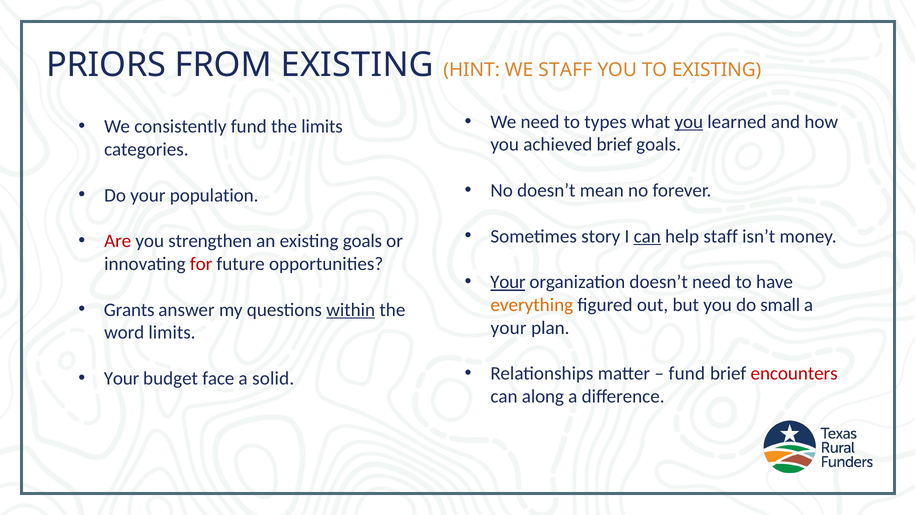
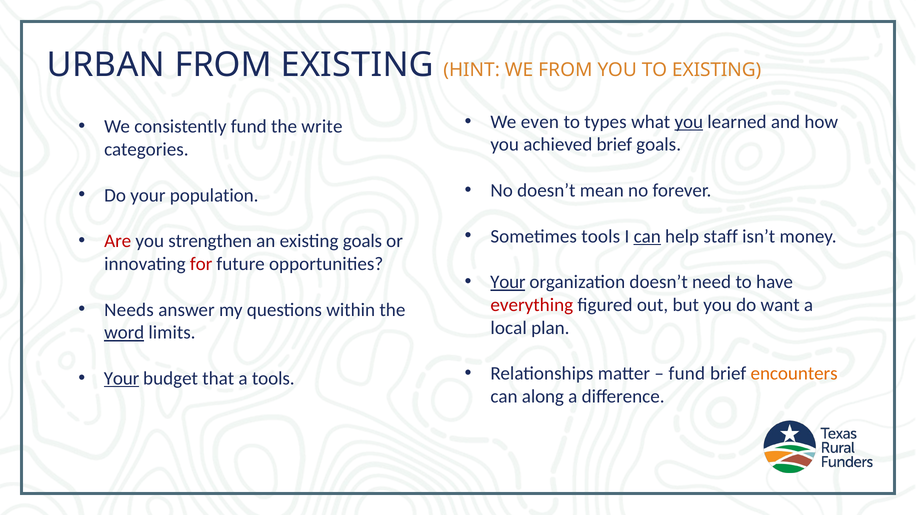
PRIORS: PRIORS -> URBAN (106, 65)
WE STAFF: STAFF -> FROM (565, 70)
We need: need -> even (540, 122)
the limits: limits -> write (322, 127)
Sometimes story: story -> tools (601, 236)
everything colour: orange -> red (532, 305)
small: small -> want (780, 305)
Grants: Grants -> Needs (129, 310)
within underline: present -> none (351, 310)
your: your -> local (509, 328)
word underline: none -> present (124, 333)
encounters colour: red -> orange (794, 374)
Your underline: none -> present (122, 379)
face: face -> that (218, 379)
a solid: solid -> tools (273, 379)
